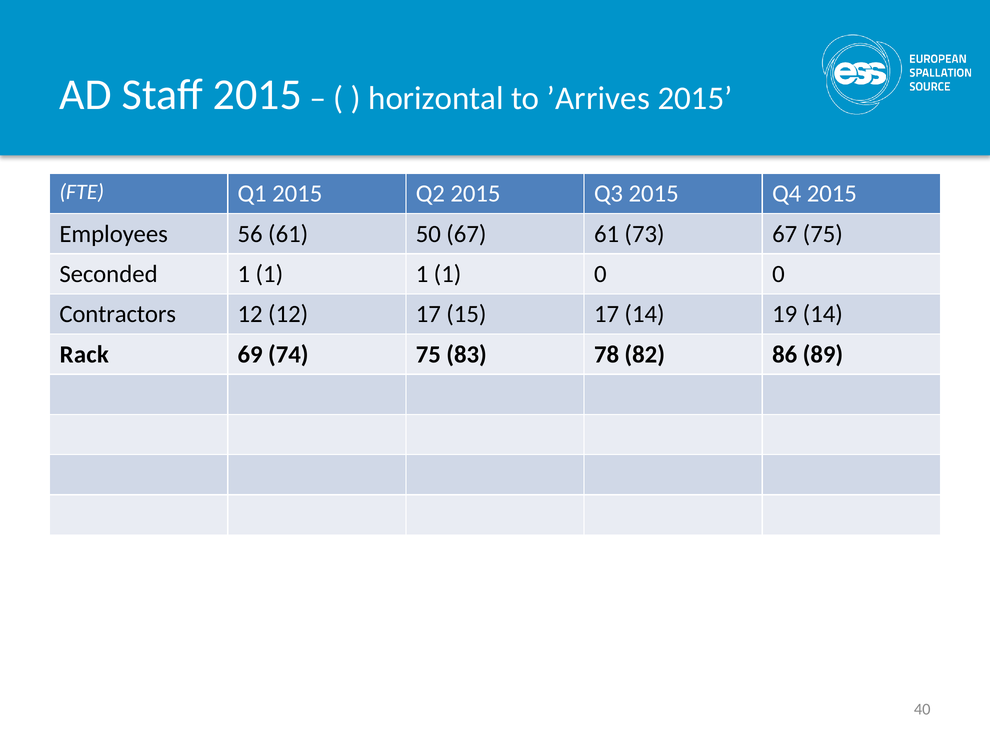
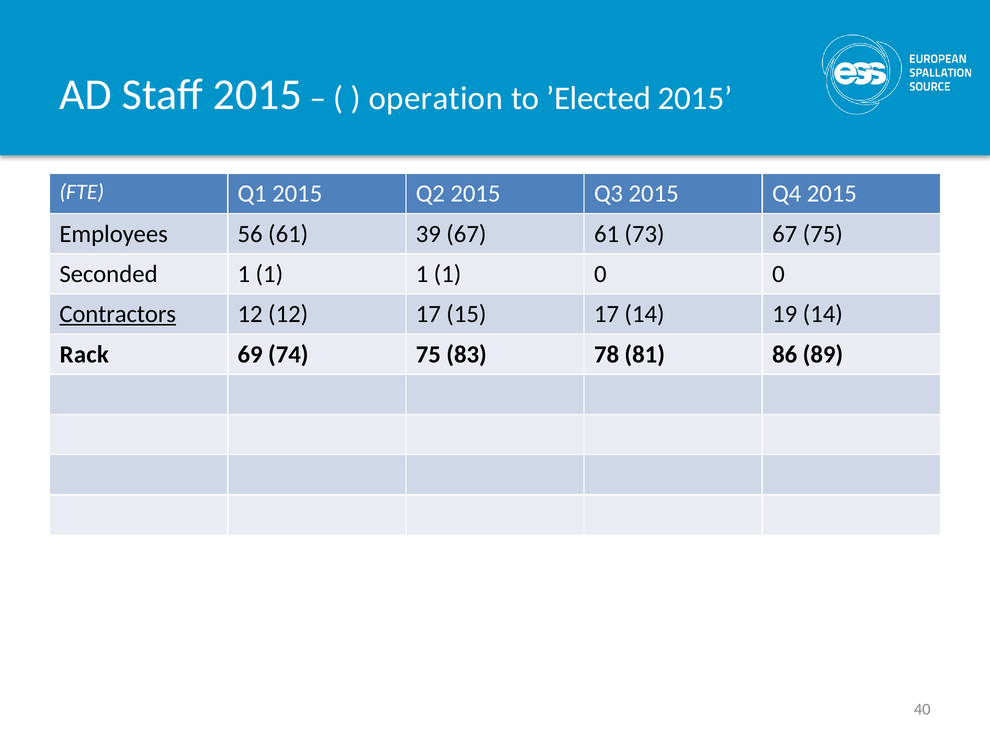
horizontal: horizontal -> operation (436, 98)
’Arrives: ’Arrives -> ’Elected (599, 98)
50: 50 -> 39 (428, 234)
Contractors underline: none -> present (118, 314)
82: 82 -> 81 (645, 354)
